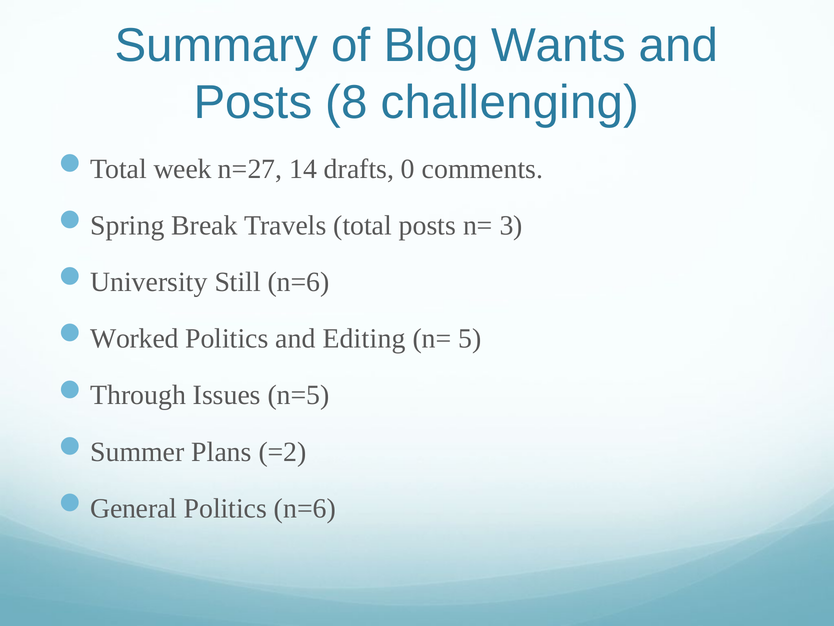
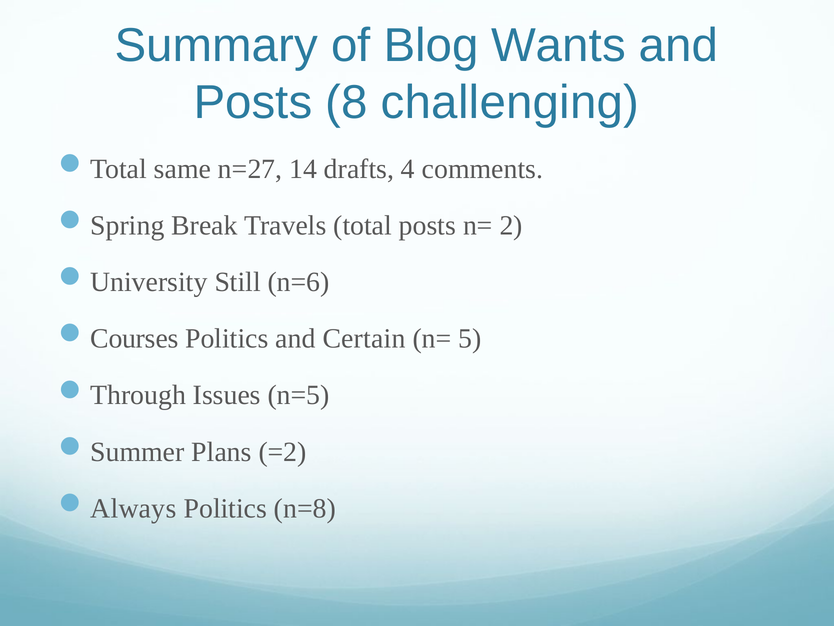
week: week -> same (182, 169)
0: 0 -> 4 (408, 169)
3: 3 -> 2 (511, 225)
Worked: Worked -> Courses (134, 338)
Editing: Editing -> Certain (364, 338)
General: General -> Always (133, 508)
Politics n=6: n=6 -> n=8 (305, 508)
